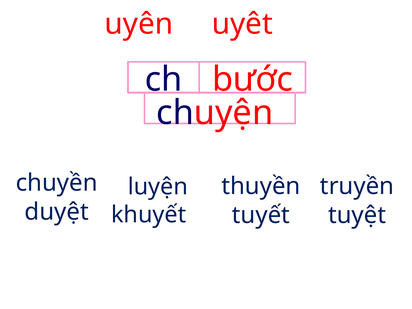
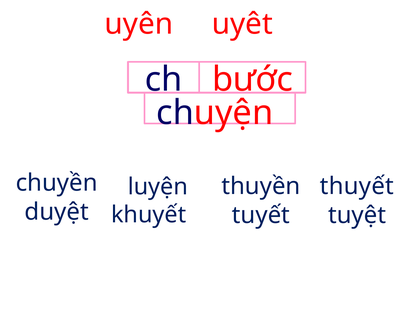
truyền: truyền -> thuyết (357, 186)
